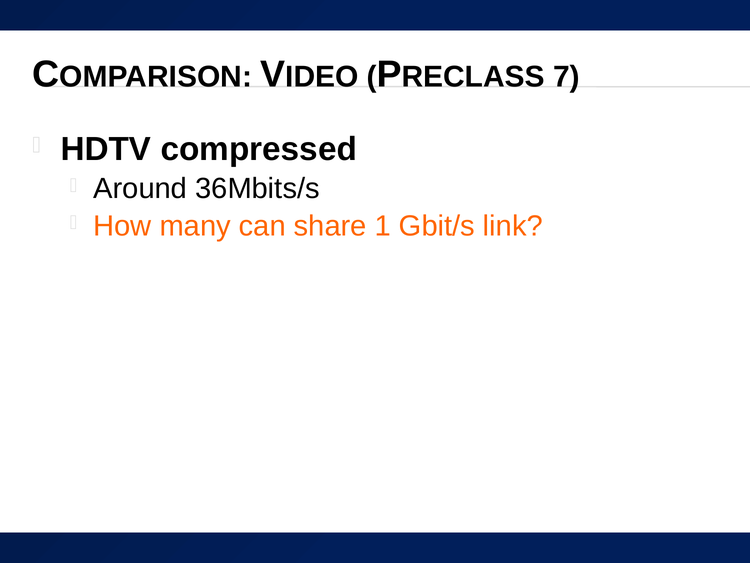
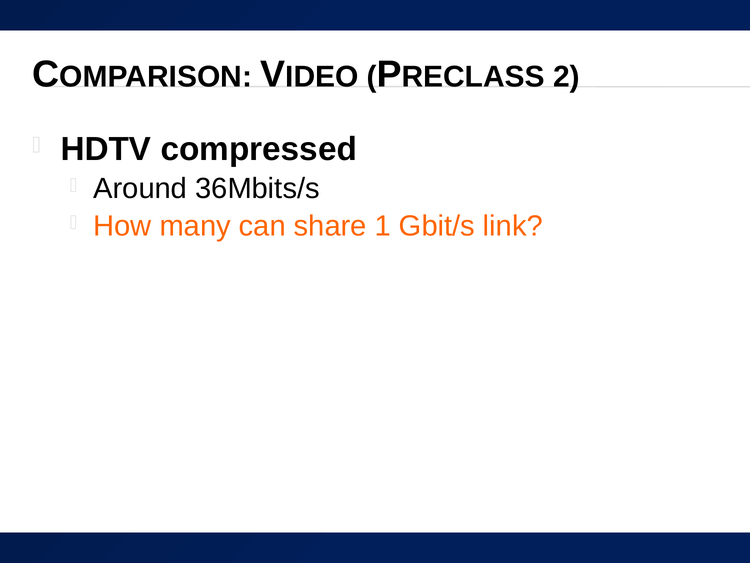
7: 7 -> 2 (567, 77)
